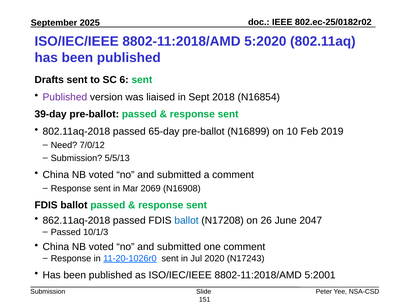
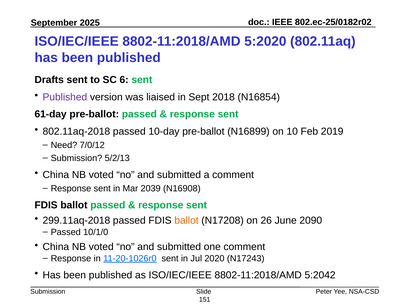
39-day: 39-day -> 61-day (51, 114)
65-day: 65-day -> 10-day (164, 132)
5/5/13: 5/5/13 -> 5/2/13 (117, 158)
2069: 2069 -> 2039 (151, 189)
862.11aq-2018: 862.11aq-2018 -> 299.11aq-2018 (76, 221)
ballot colour: blue -> orange (186, 221)
2047: 2047 -> 2090 (311, 221)
10/1/3: 10/1/3 -> 10/1/0 (96, 232)
5:2001: 5:2001 -> 5:2042 (320, 275)
